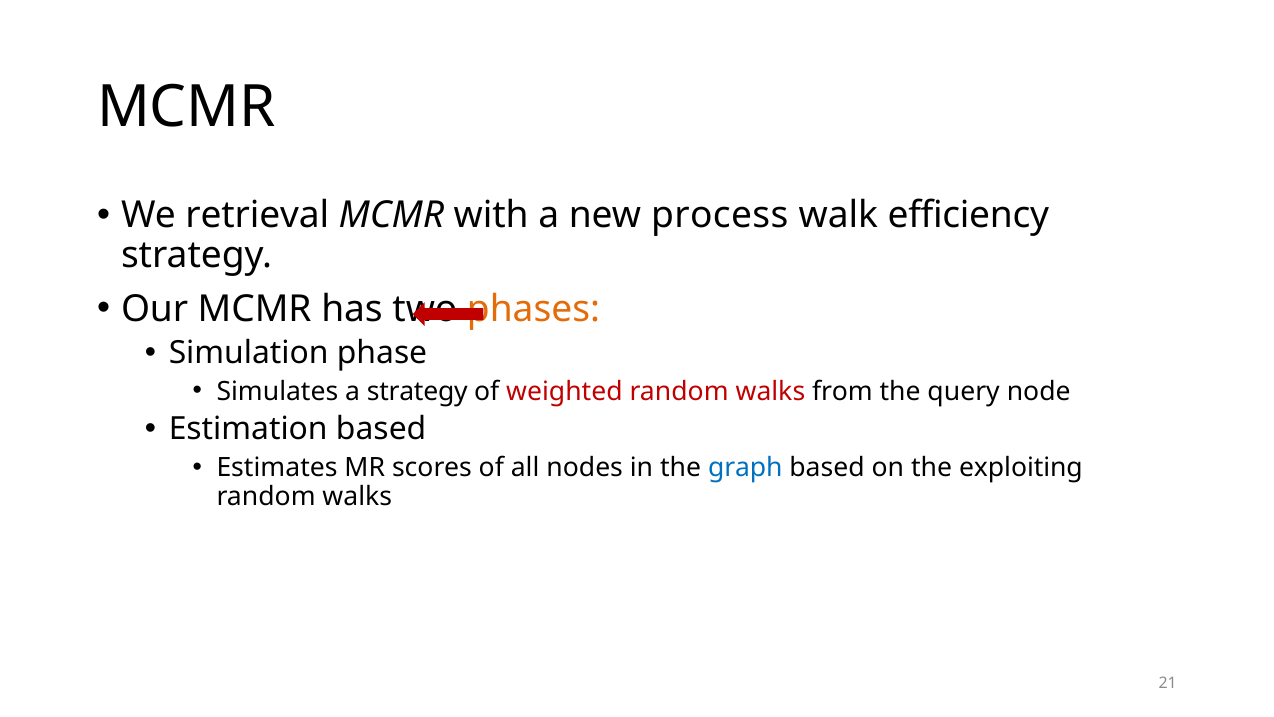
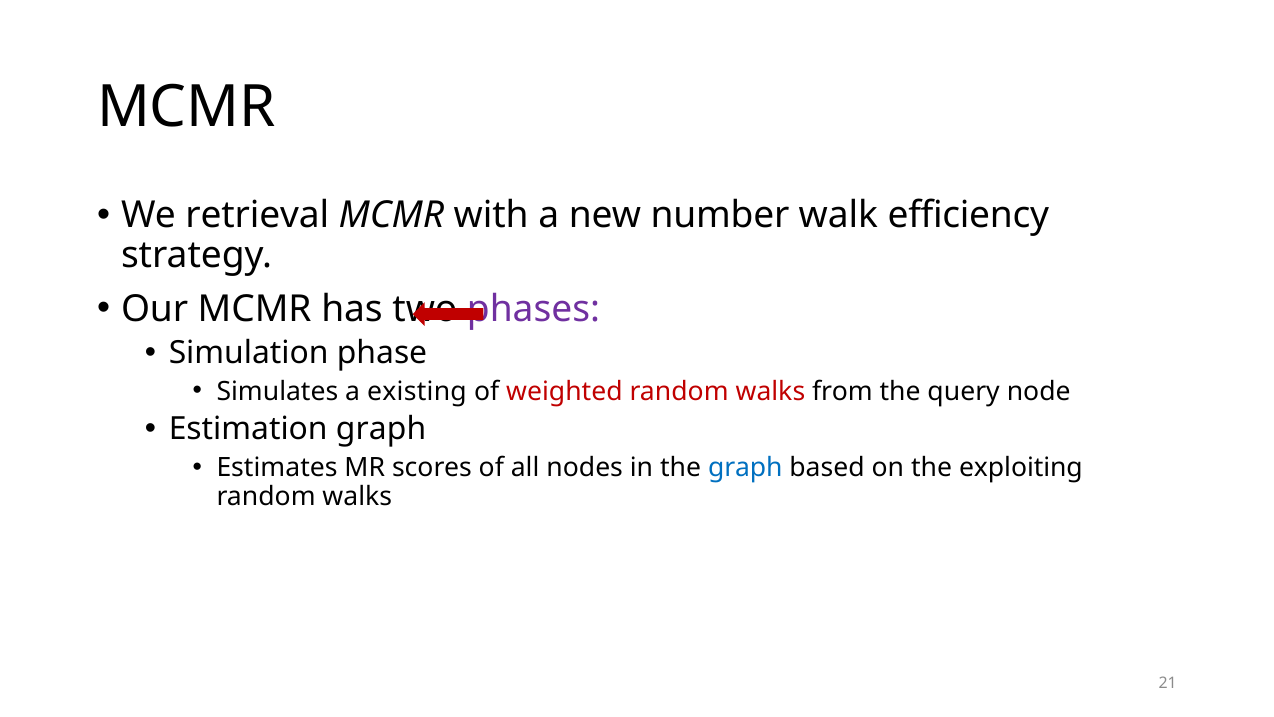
process: process -> number (720, 215)
phases colour: orange -> purple (533, 309)
a strategy: strategy -> existing (417, 391)
Estimation based: based -> graph (381, 429)
